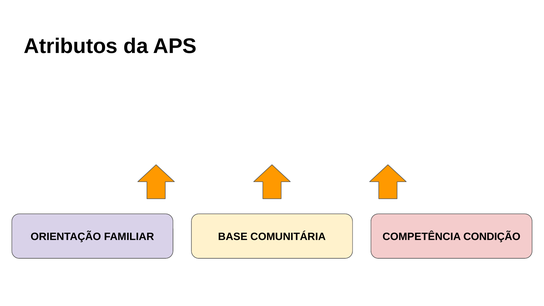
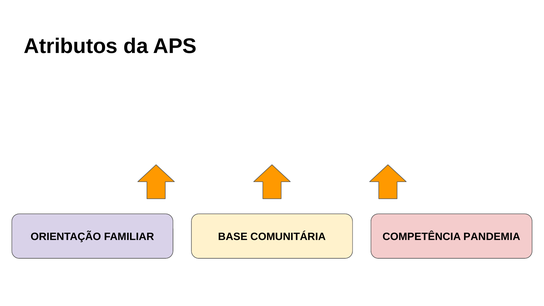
CONDIÇÃO: CONDIÇÃO -> PANDEMIA (492, 237)
